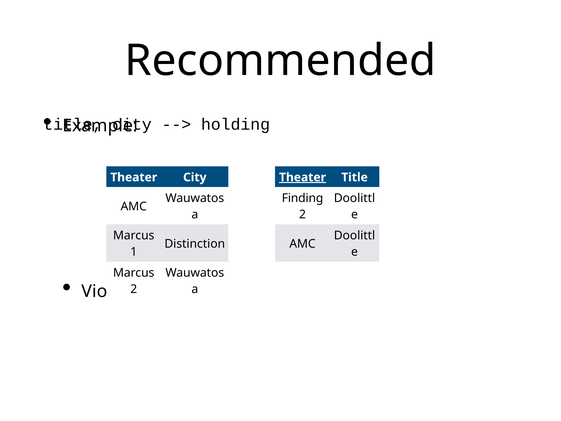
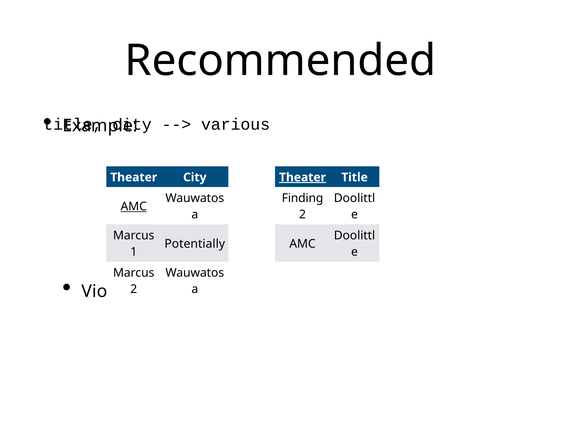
holding: holding -> various (236, 124)
AMC underline: none -> present (134, 206)
Distinction: Distinction -> Potentially (195, 244)
